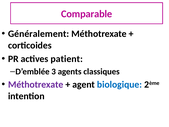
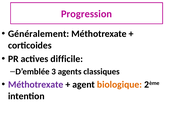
Comparable: Comparable -> Progression (87, 14)
patient: patient -> difficile (67, 59)
biologique colour: blue -> orange (119, 84)
